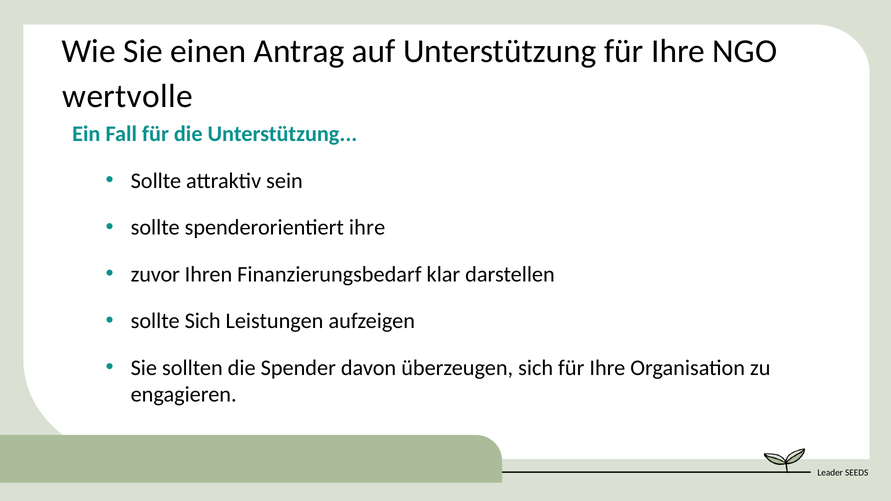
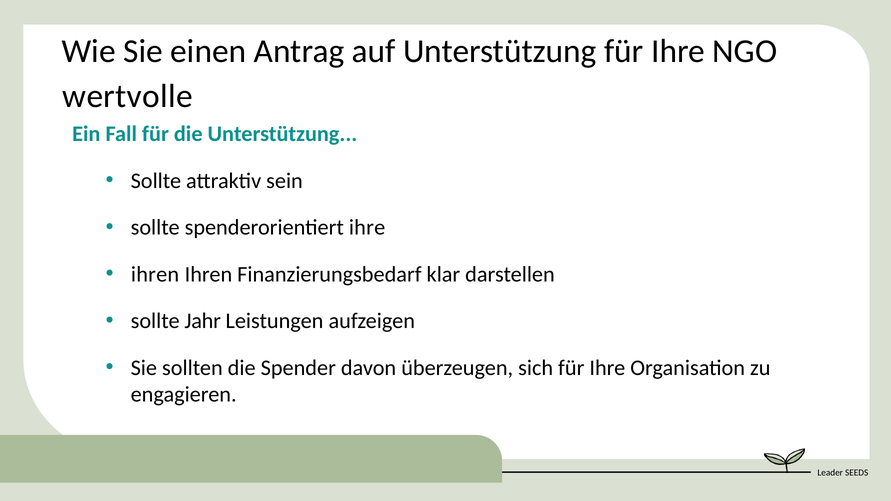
zuvor: zuvor -> ihren (155, 274)
sollte Sich: Sich -> Jahr (203, 321)
